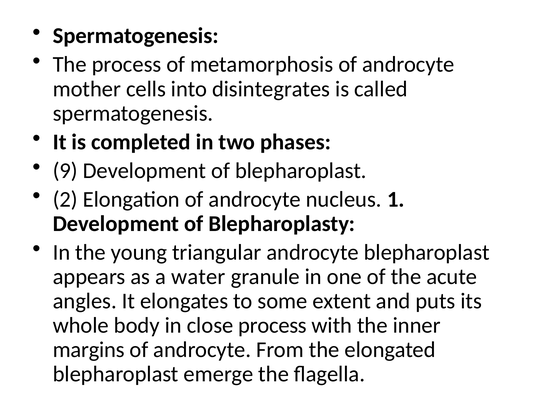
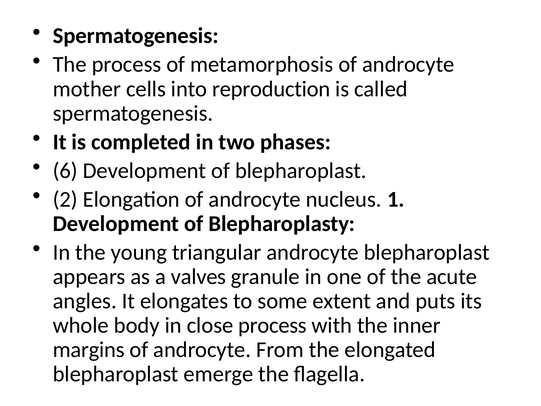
disintegrates: disintegrates -> reproduction (271, 89)
9: 9 -> 6 (65, 171)
water: water -> valves (199, 277)
